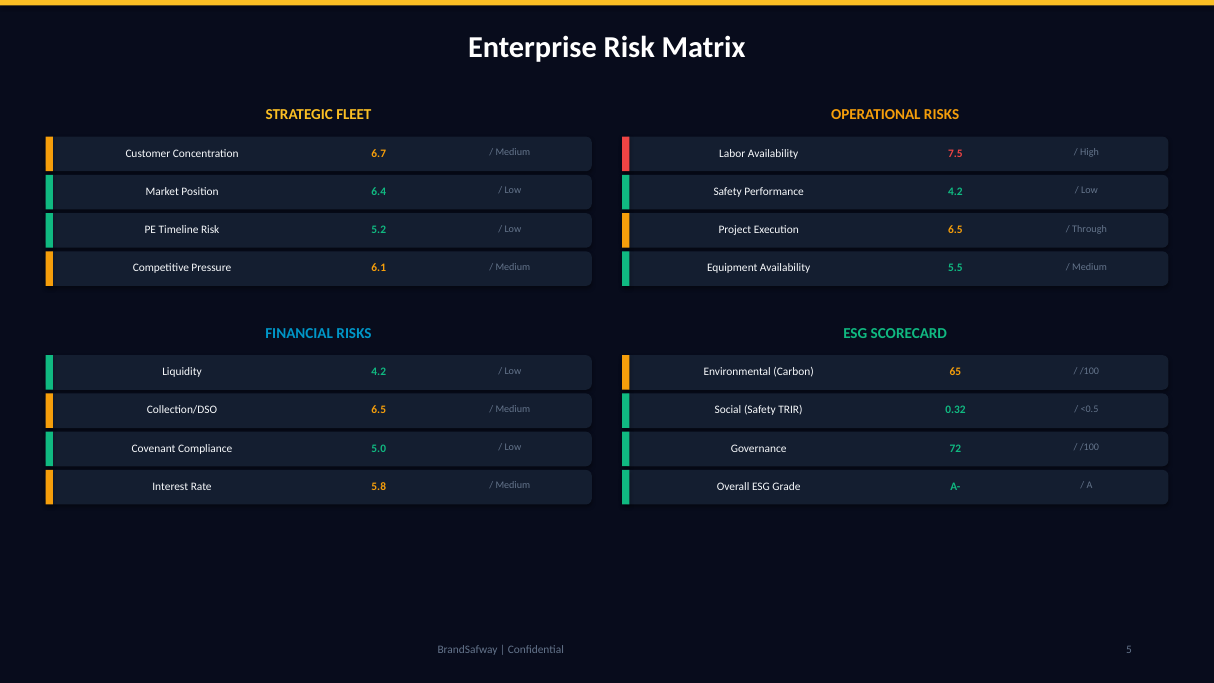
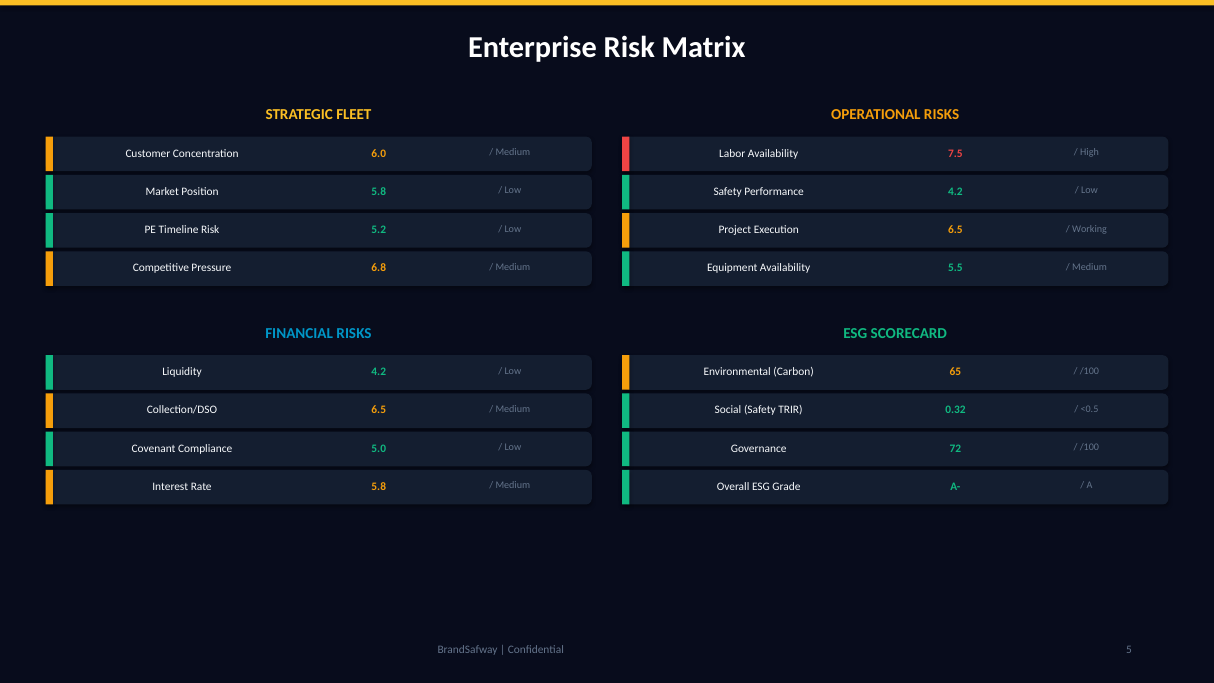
6.7: 6.7 -> 6.0 (379, 153)
Position 6.4: 6.4 -> 5.8 (379, 191)
Through: Through -> Working (1090, 229)
6.1: 6.1 -> 6.8 (379, 268)
